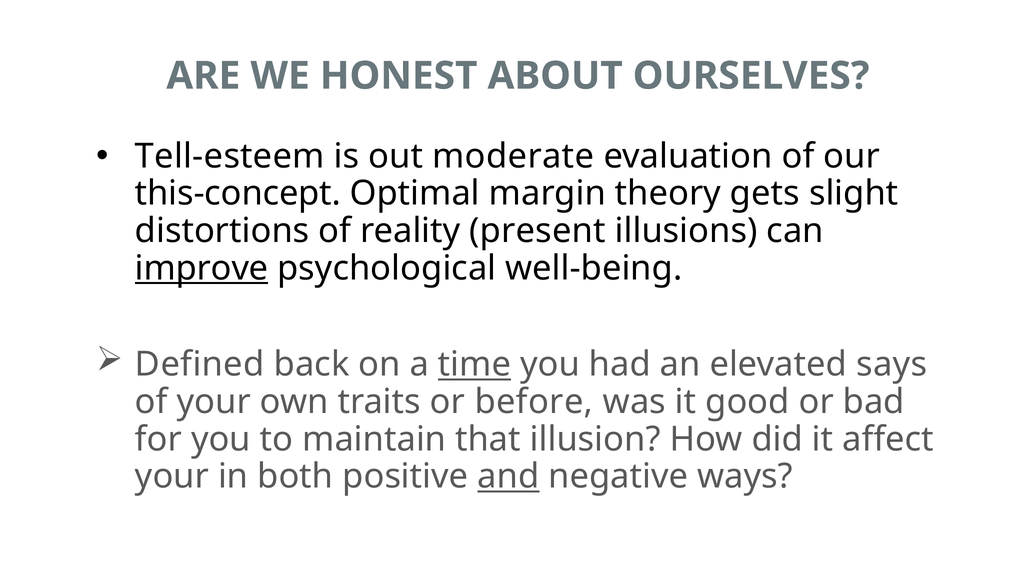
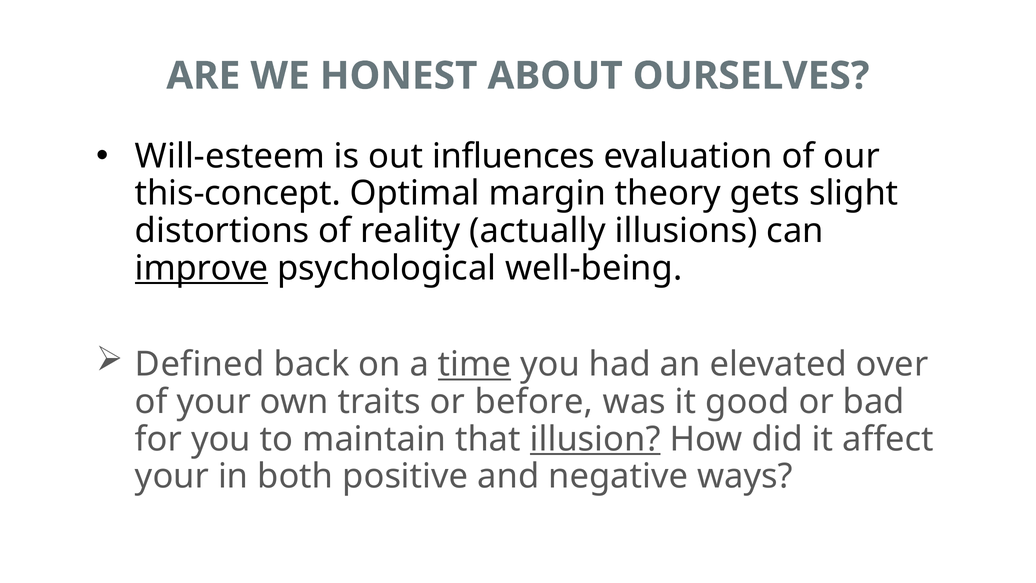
Tell-esteem: Tell-esteem -> Will-esteem (230, 156)
moderate: moderate -> influences (514, 156)
present: present -> actually (538, 231)
says: says -> over (892, 364)
illusion underline: none -> present (595, 439)
and underline: present -> none (508, 476)
